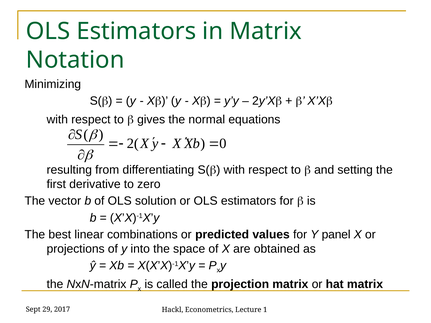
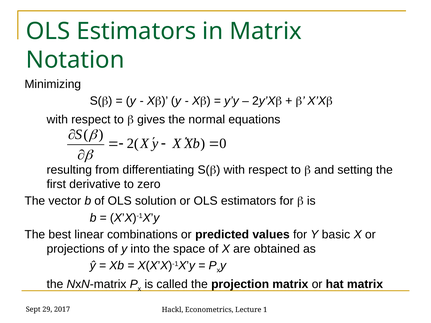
panel: panel -> basic (336, 235)
